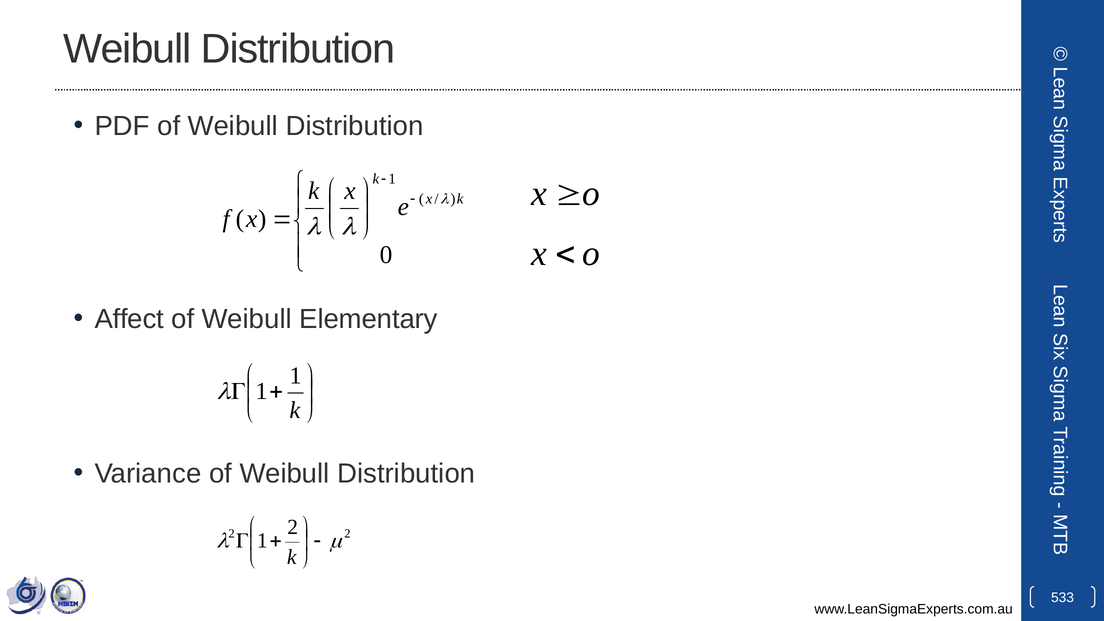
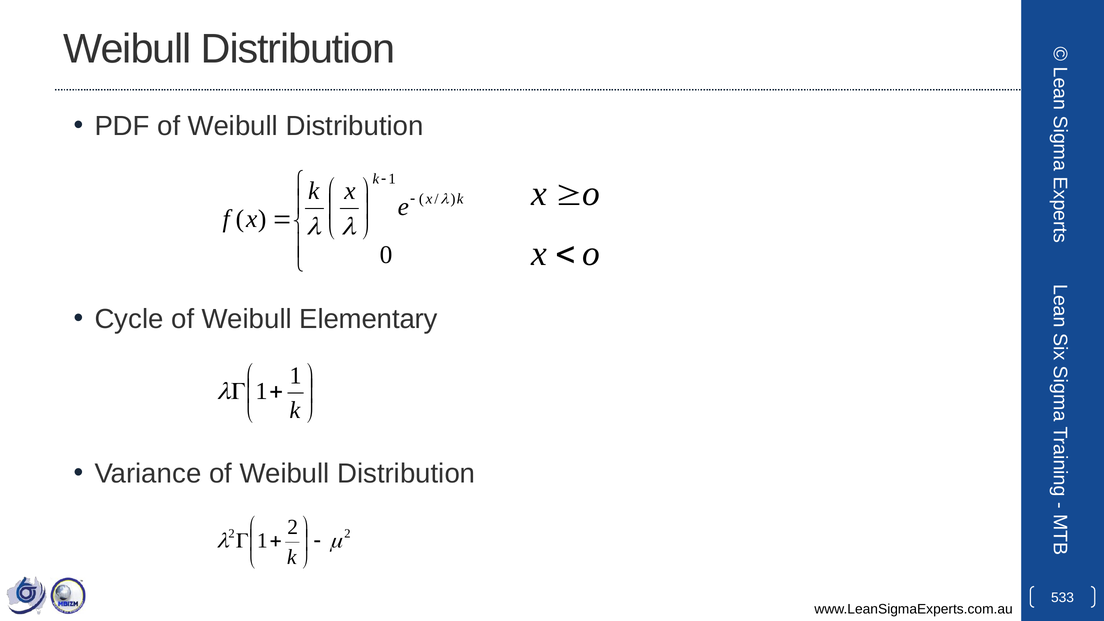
Affect: Affect -> Cycle (129, 319)
